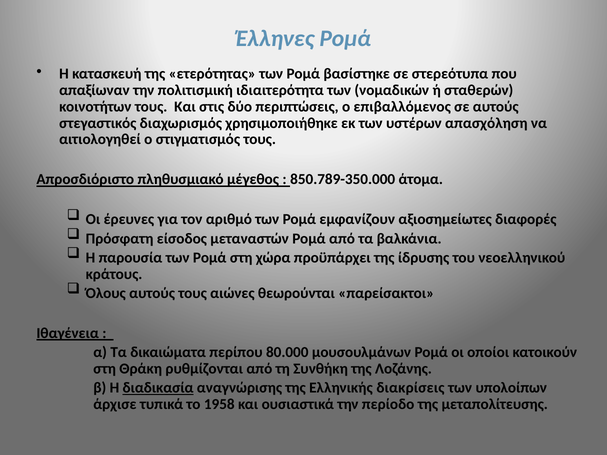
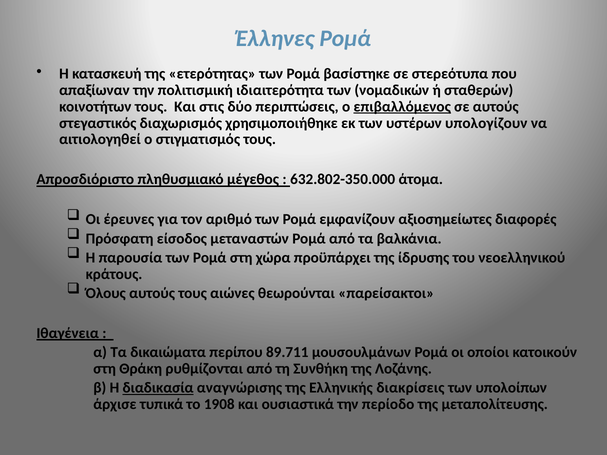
επιβαλλόμενος underline: none -> present (402, 107)
απασχόληση: απασχόληση -> υπολογίζουν (486, 123)
850.789-350.000: 850.789-350.000 -> 632.802-350.000 (343, 180)
80.000: 80.000 -> 89.711 (287, 353)
1958: 1958 -> 1908 (219, 404)
